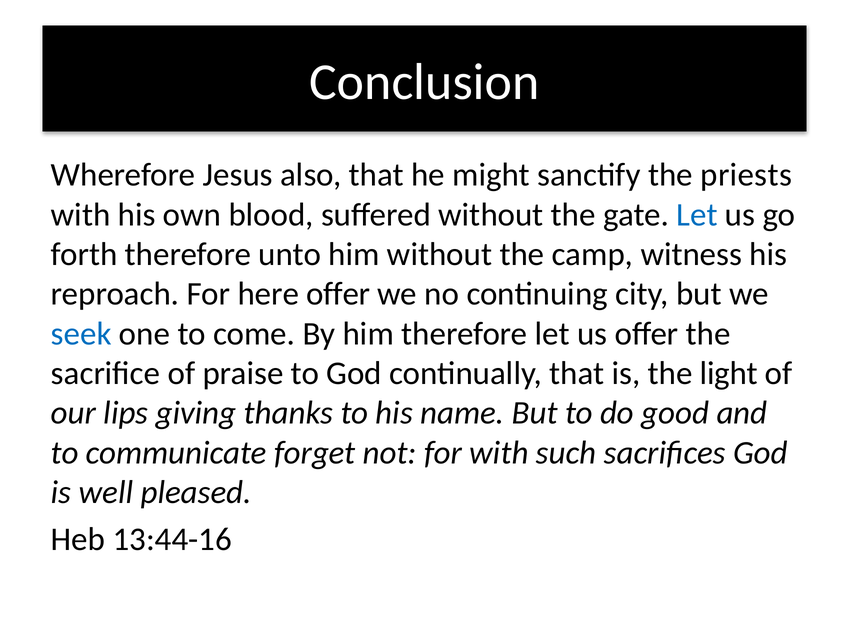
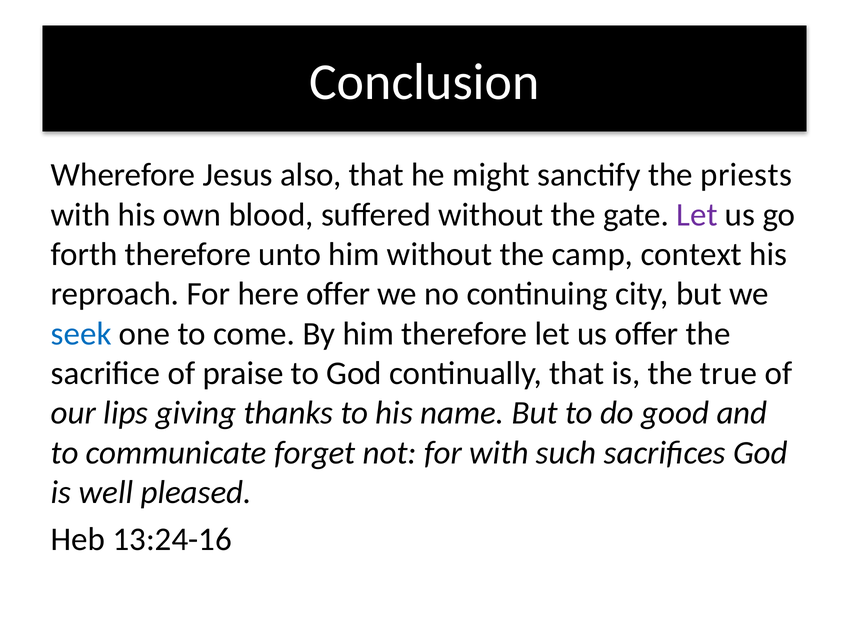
Let colour: blue -> purple (697, 215)
witness: witness -> context (691, 254)
light: light -> true (729, 373)
13:44-16: 13:44-16 -> 13:24-16 (172, 539)
